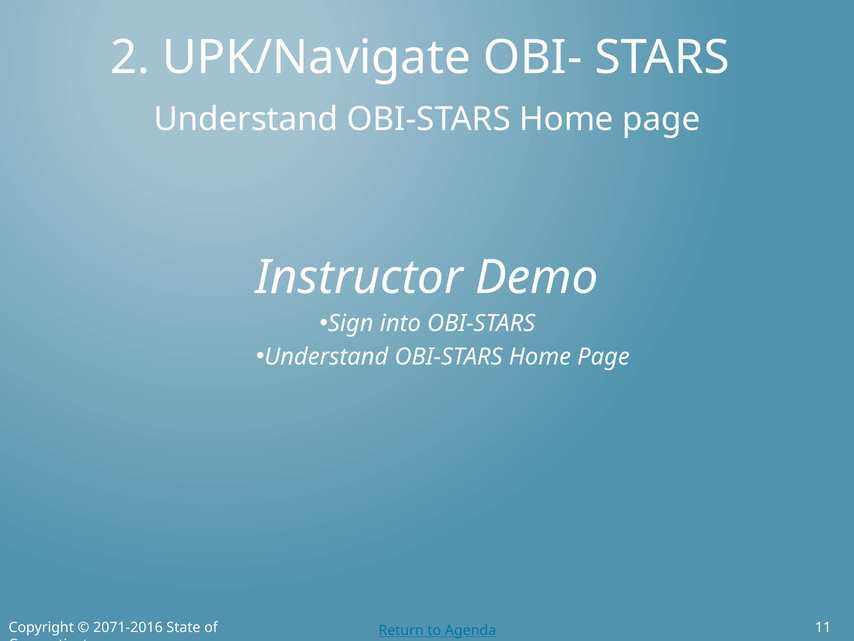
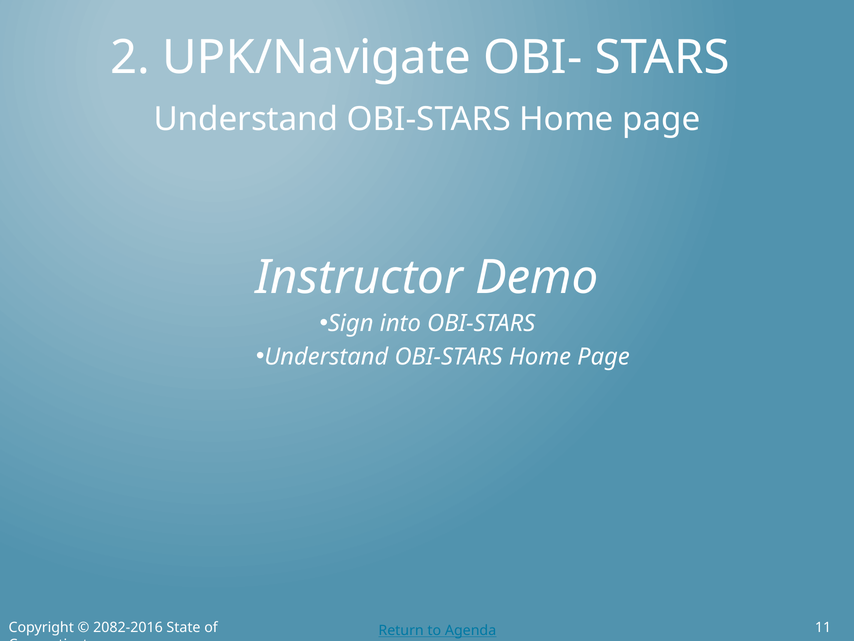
2071-2016: 2071-2016 -> 2082-2016 (128, 627)
